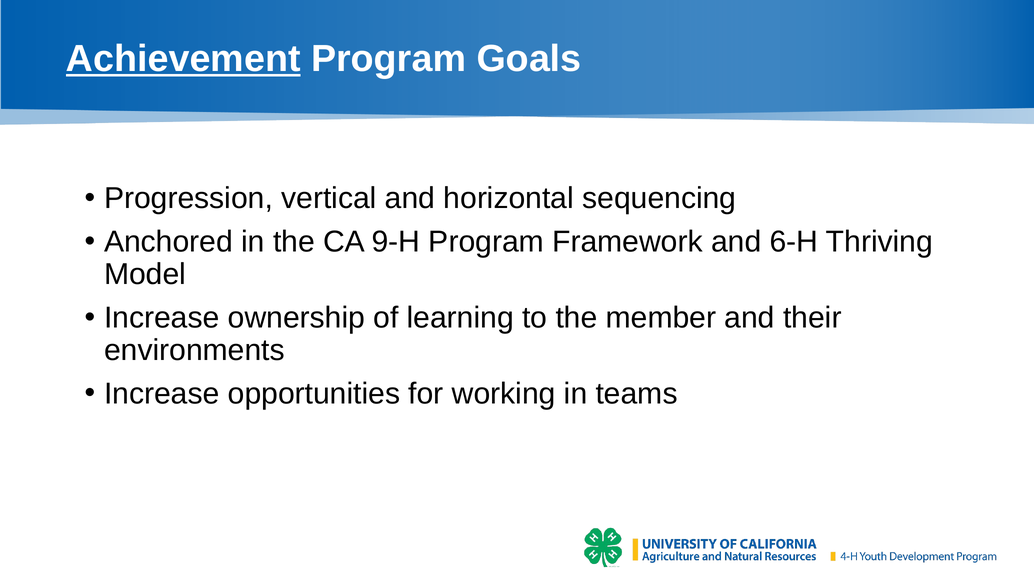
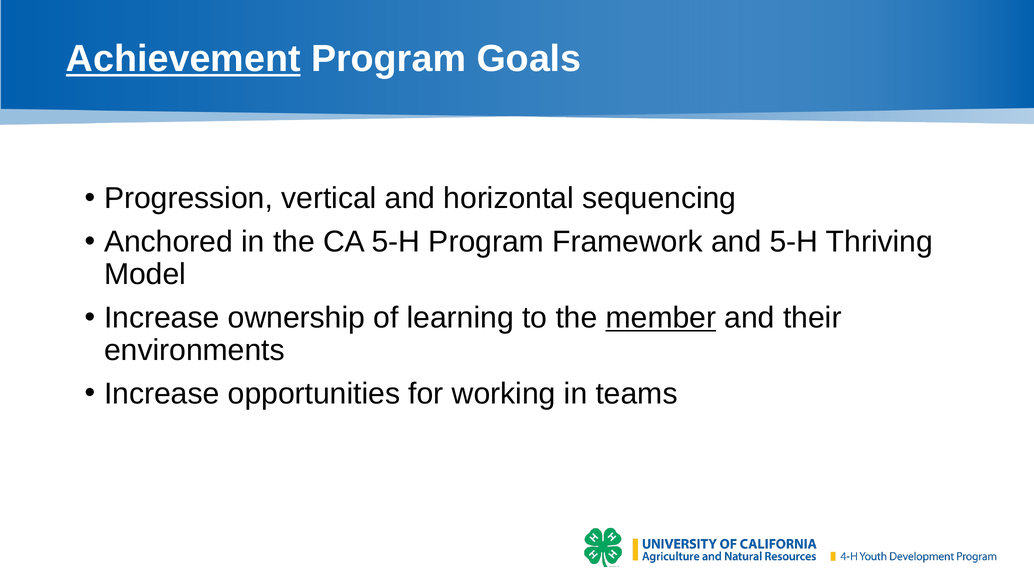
CA 9-H: 9-H -> 5-H (396, 242)
and 6-H: 6-H -> 5-H (794, 242)
member underline: none -> present (661, 317)
